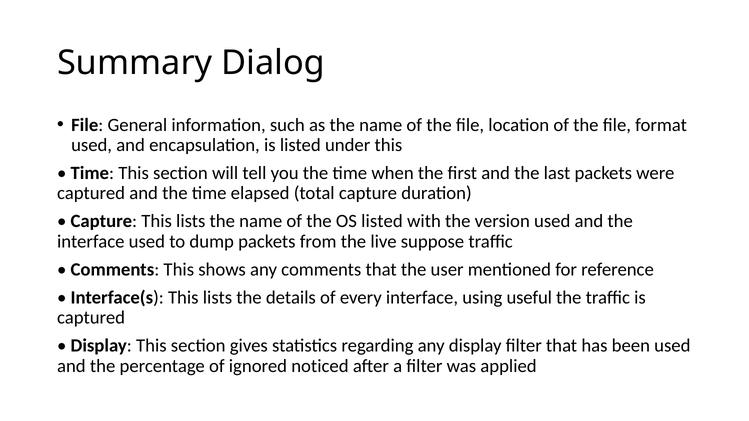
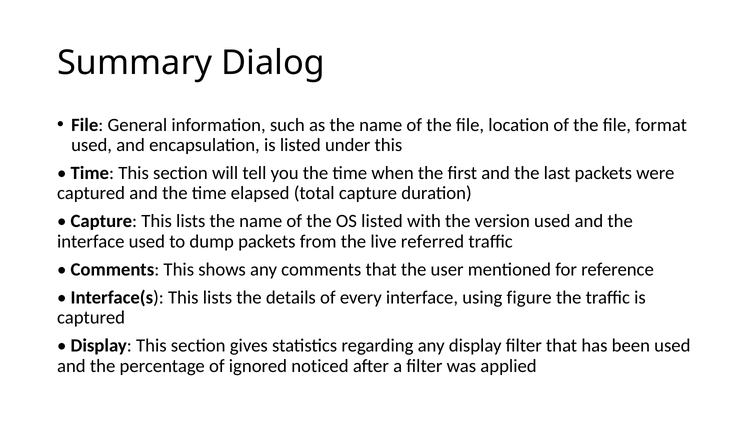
suppose: suppose -> referred (432, 242)
useful: useful -> figure (529, 298)
